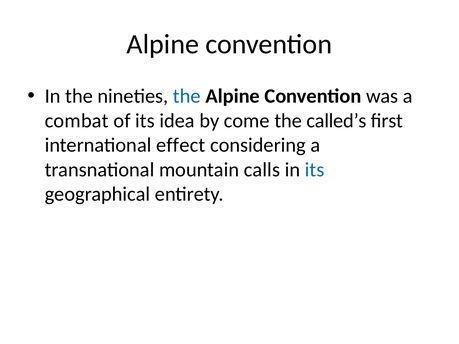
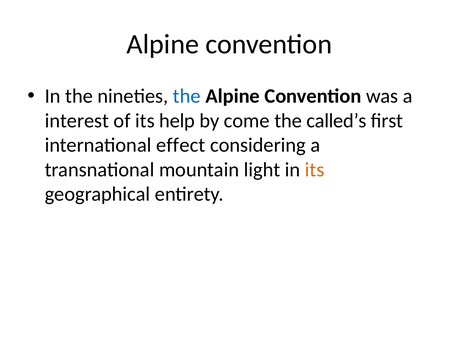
combat: combat -> interest (77, 121)
idea: idea -> help (177, 121)
calls: calls -> light (262, 170)
its colour: blue -> orange (315, 170)
